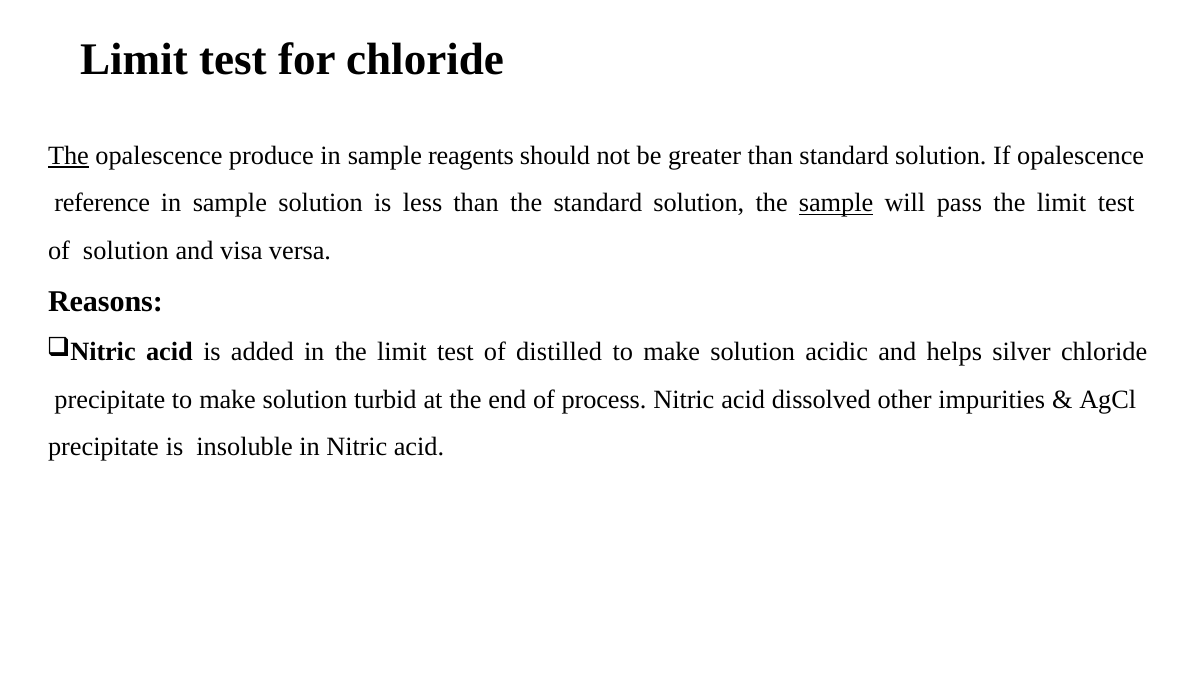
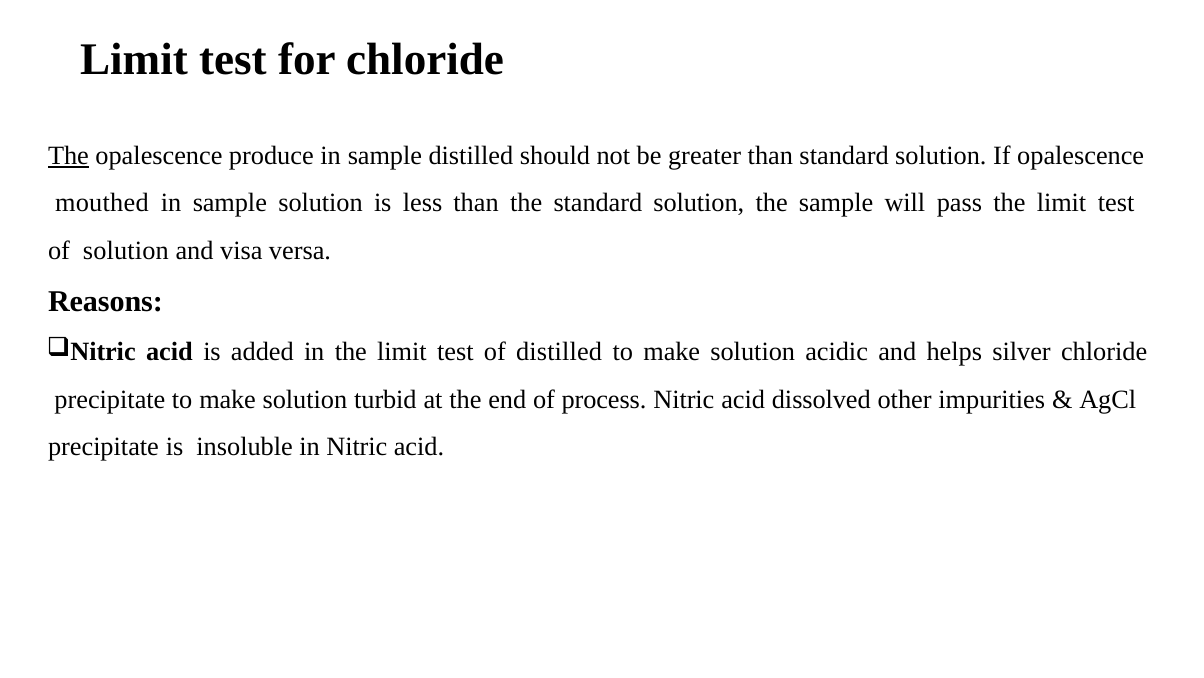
sample reagents: reagents -> distilled (471, 155)
reference: reference -> mouthed (102, 203)
sample underline: present -> none (836, 203)
